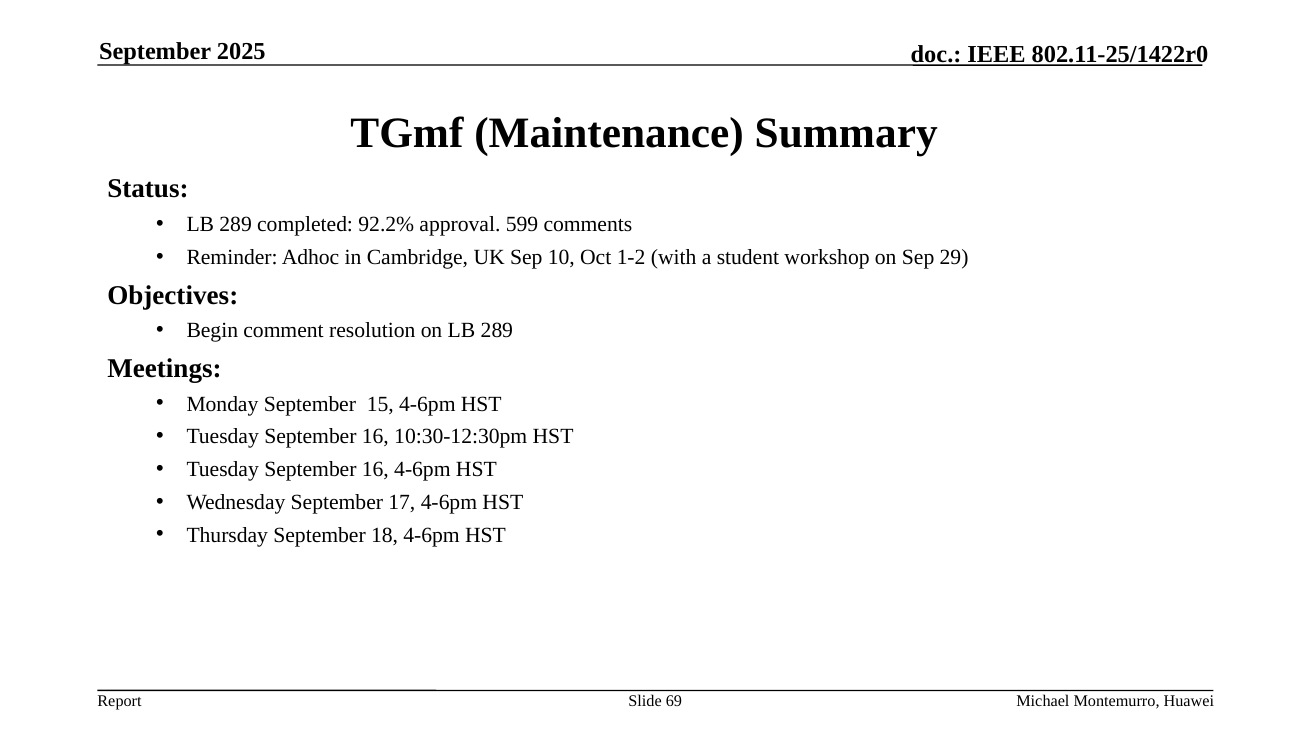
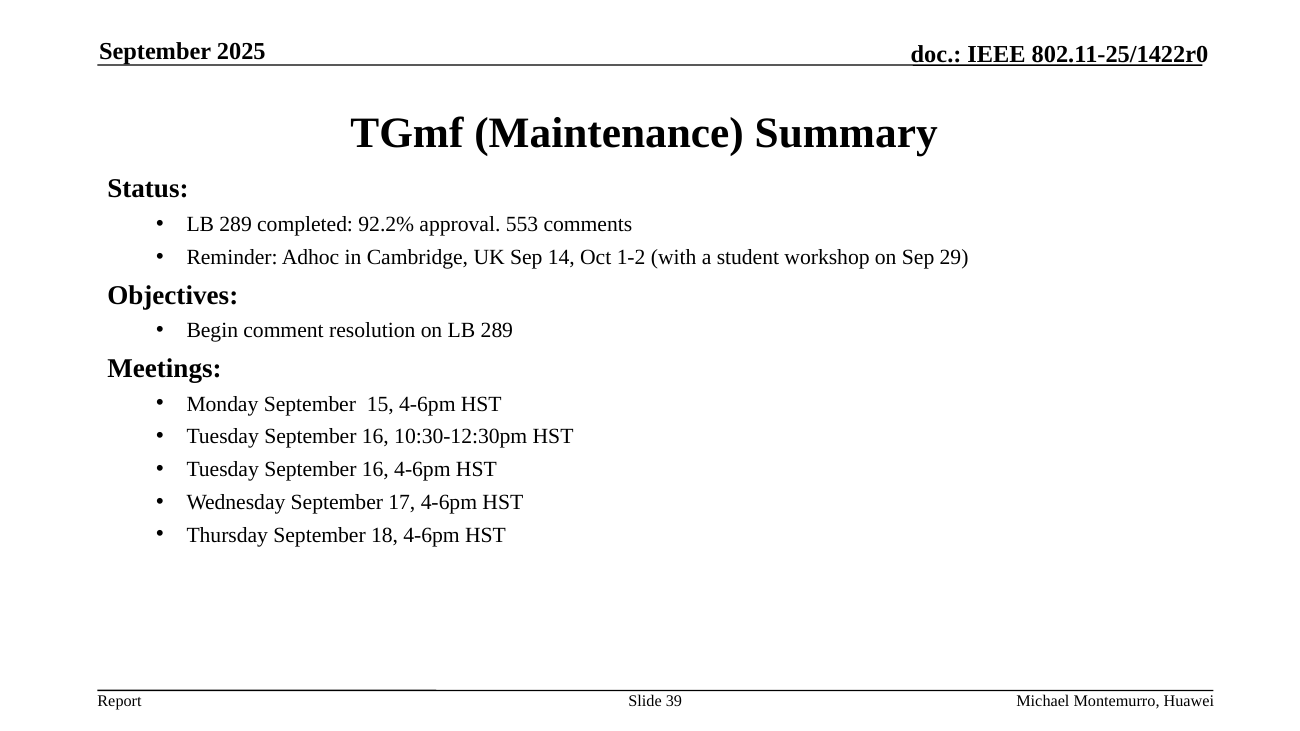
599: 599 -> 553 (522, 225)
10: 10 -> 14 (561, 257)
69: 69 -> 39 (674, 701)
